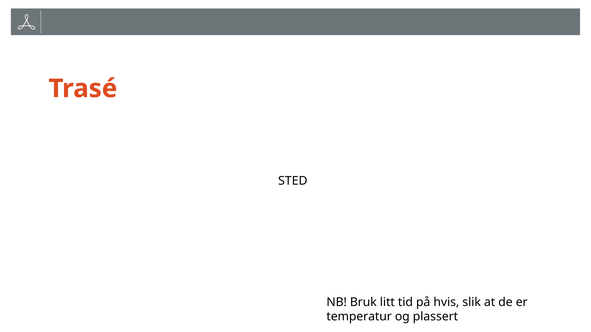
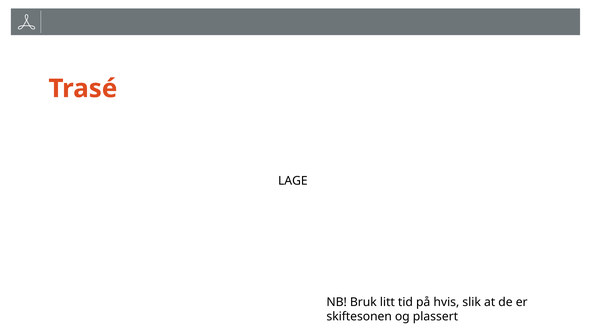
STED: STED -> LAGE (293, 181)
temperatur: temperatur -> skiftesonen (359, 317)
